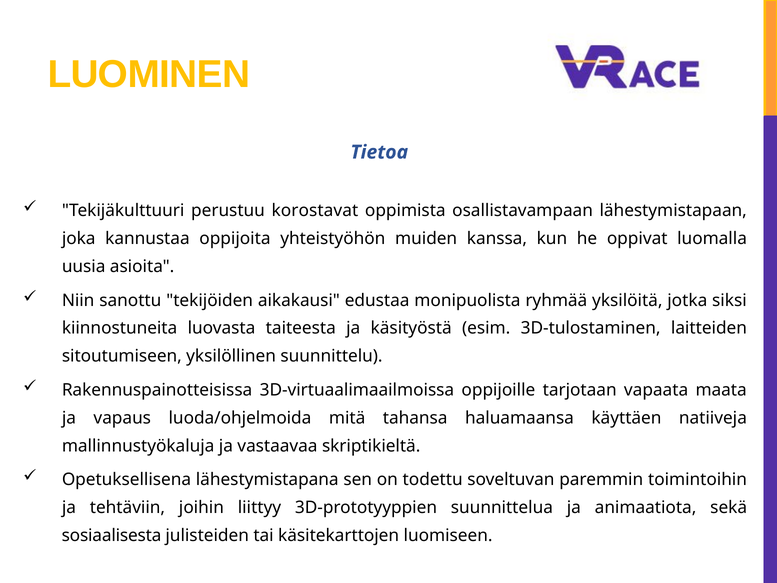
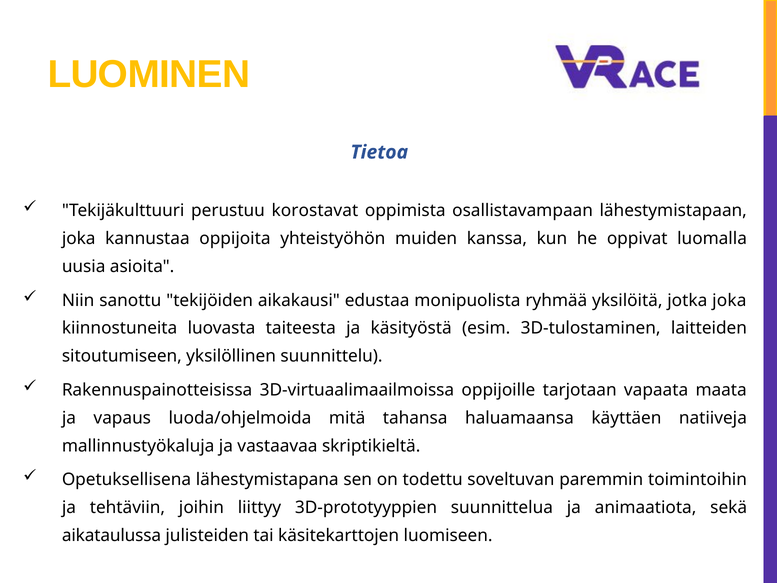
jotka siksi: siksi -> joka (729, 300)
sosiaalisesta: sosiaalisesta -> aikataulussa (112, 535)
